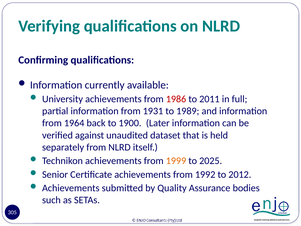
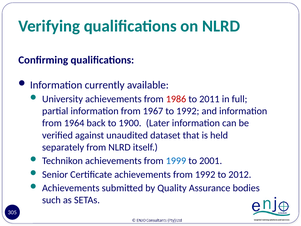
1931: 1931 -> 1967 (153, 111)
to 1989: 1989 -> 1992 (188, 111)
1999 colour: orange -> blue (176, 161)
2025: 2025 -> 2001 (211, 161)
